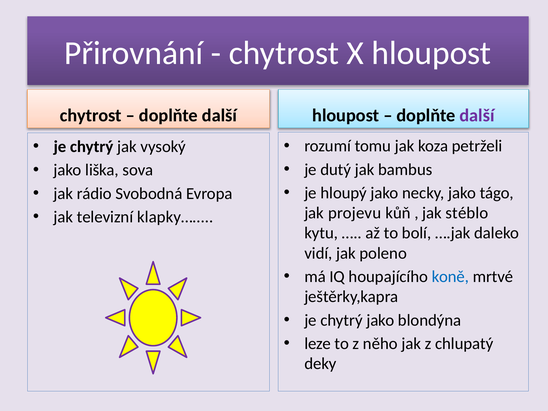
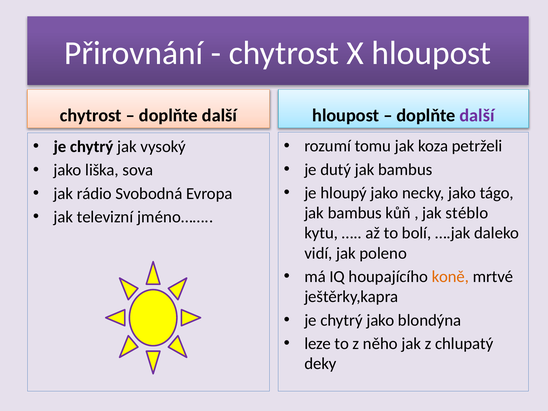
projevu: projevu -> bambus (355, 213)
klapky……: klapky…… -> jméno…… (175, 217)
koně colour: blue -> orange (450, 277)
